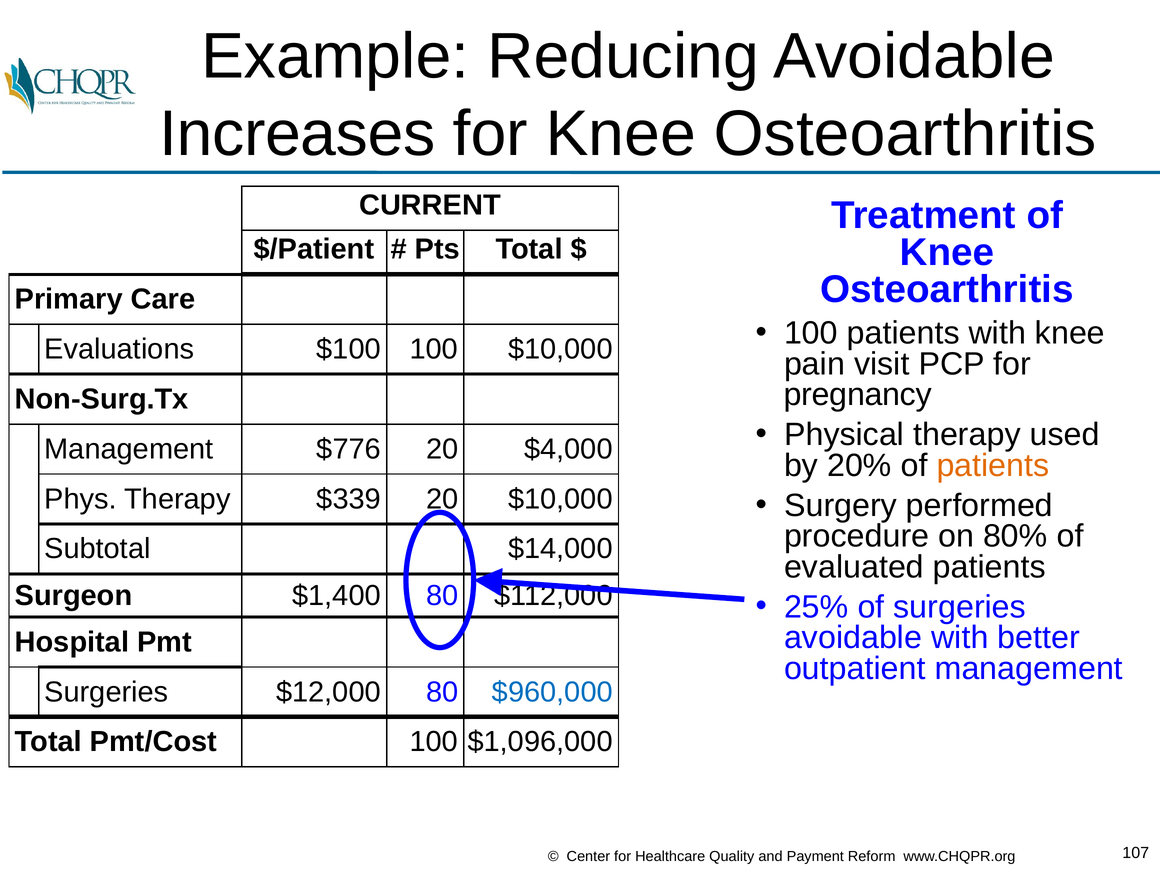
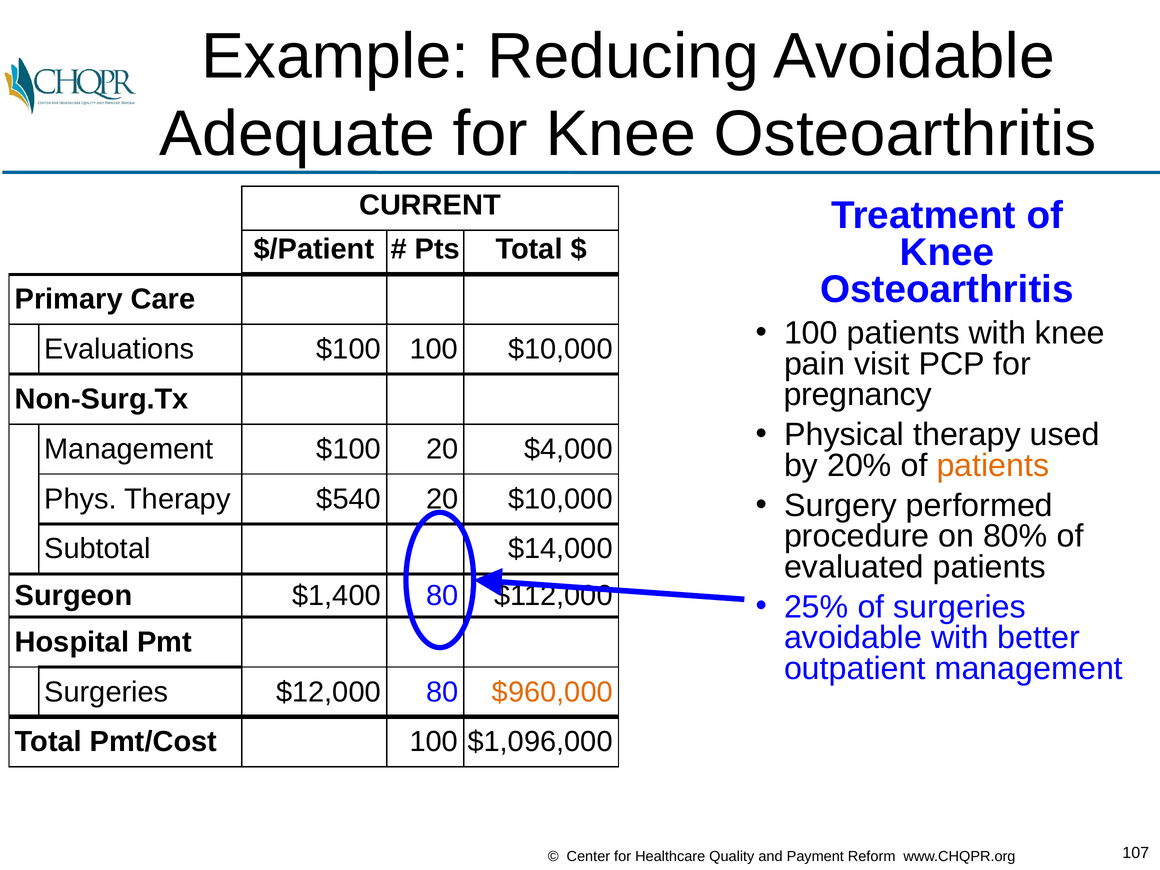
Increases: Increases -> Adequate (297, 134)
Management $776: $776 -> $100 (349, 449)
$339: $339 -> $540 (349, 499)
$960,000 colour: blue -> orange (552, 692)
